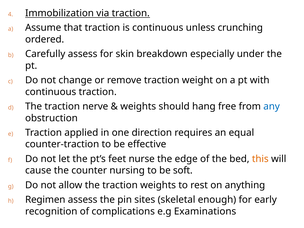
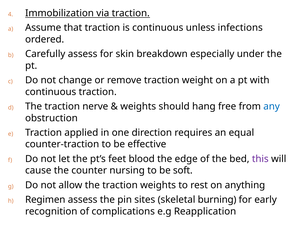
crunching: crunching -> infections (240, 28)
nurse: nurse -> blood (142, 159)
this colour: orange -> purple (260, 159)
enough: enough -> burning (217, 200)
Examinations: Examinations -> Reapplication (205, 211)
